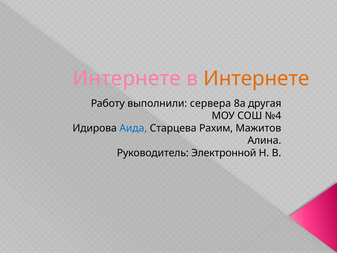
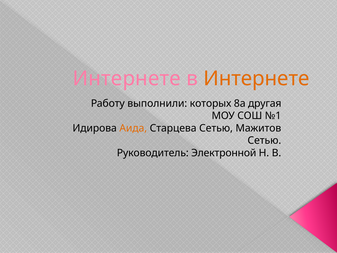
сервера: сервера -> которых (211, 103)
№4: №4 -> №1 (273, 116)
Аида colour: blue -> orange (133, 128)
Старцева Рахим: Рахим -> Сетью (216, 128)
Алина: Алина -> Сетью (264, 140)
